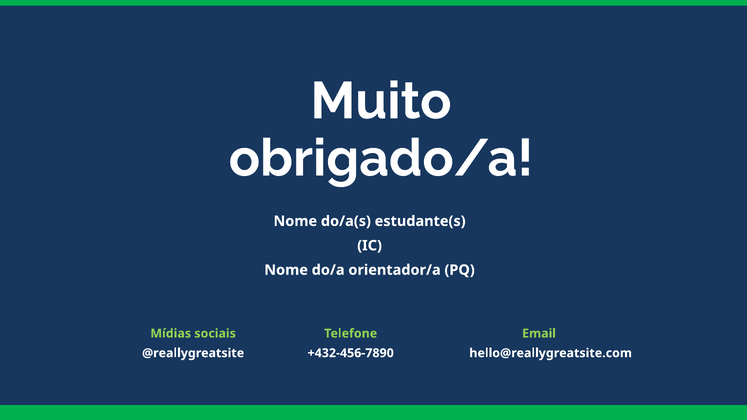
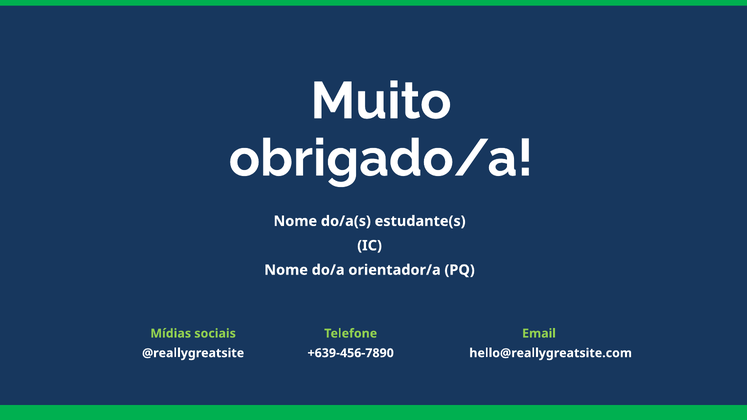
+432-456-7890: +432-456-7890 -> +639-456-7890 (351, 353)
